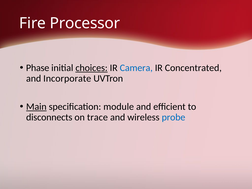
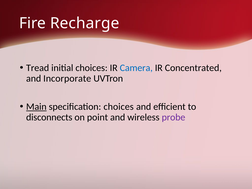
Processor: Processor -> Recharge (85, 23)
Phase: Phase -> Tread (38, 68)
choices underline: present -> none (92, 68)
specification module: module -> choices (119, 107)
trace: trace -> point (97, 117)
probe colour: blue -> purple (174, 117)
